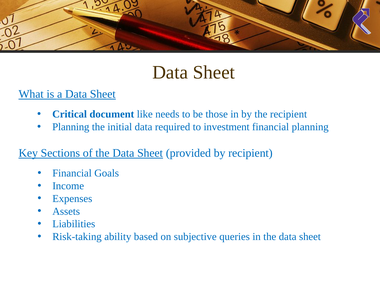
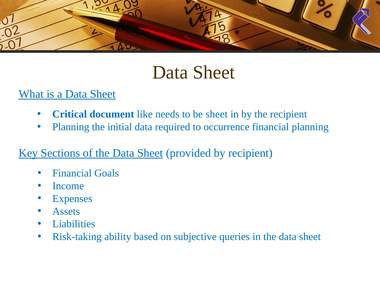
be those: those -> sheet (217, 114)
investment: investment -> occurrence (227, 127)
